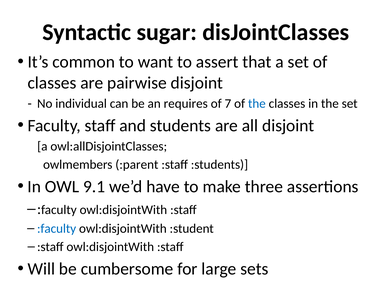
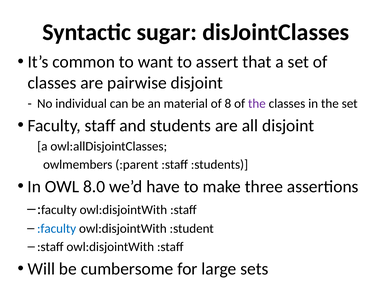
requires: requires -> material (186, 104)
7: 7 -> 8 (228, 104)
the colour: blue -> purple (257, 104)
9.1: 9.1 -> 8.0 (94, 187)
